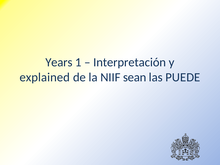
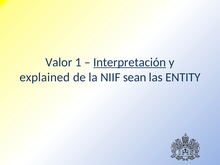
Years: Years -> Valor (59, 62)
Interpretación underline: none -> present (130, 62)
PUEDE: PUEDE -> ENTITY (183, 77)
